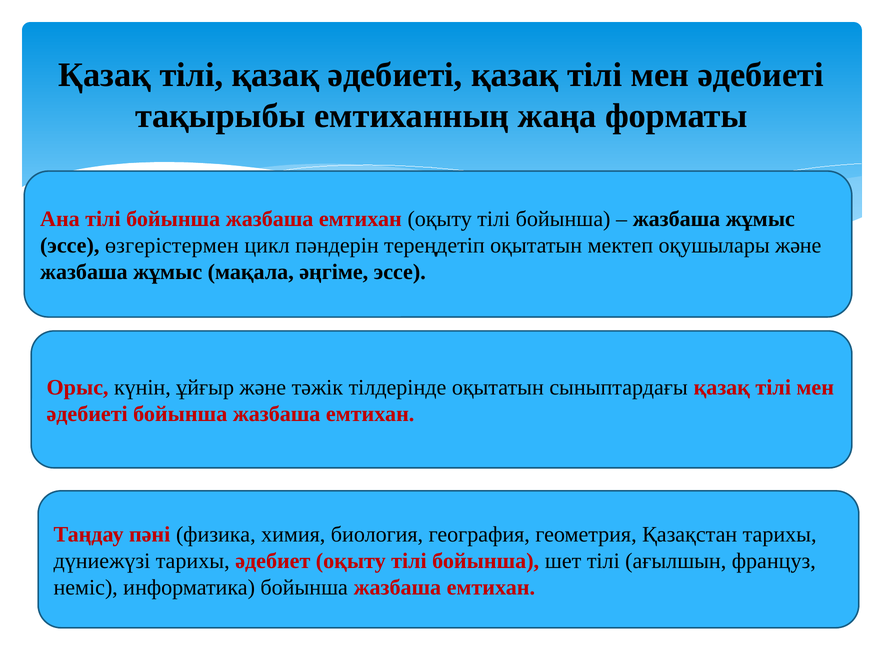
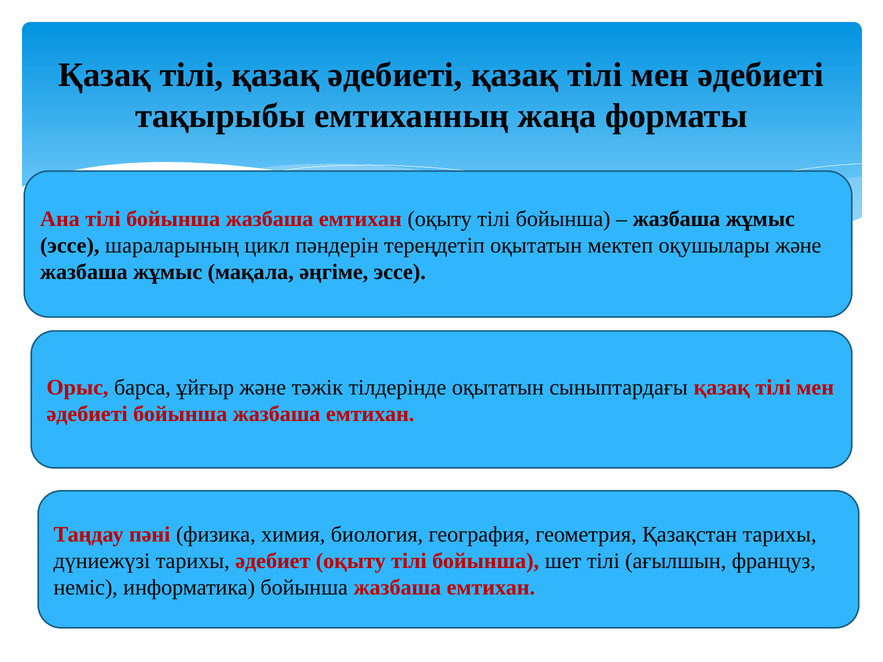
өзгерістермен: өзгерістермен -> шараларының (172, 246)
күнін: күнін -> барса (142, 388)
